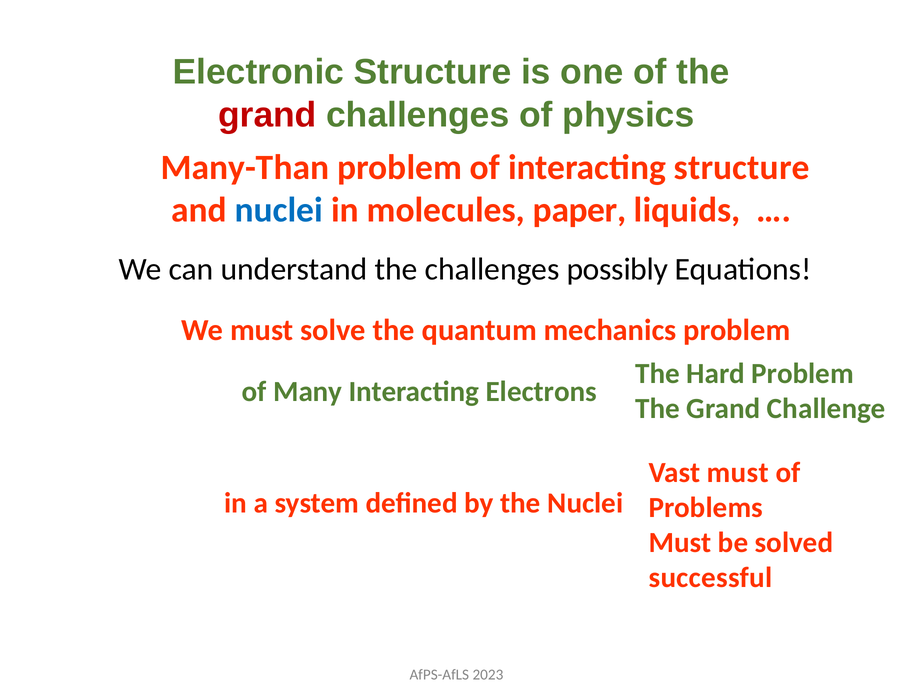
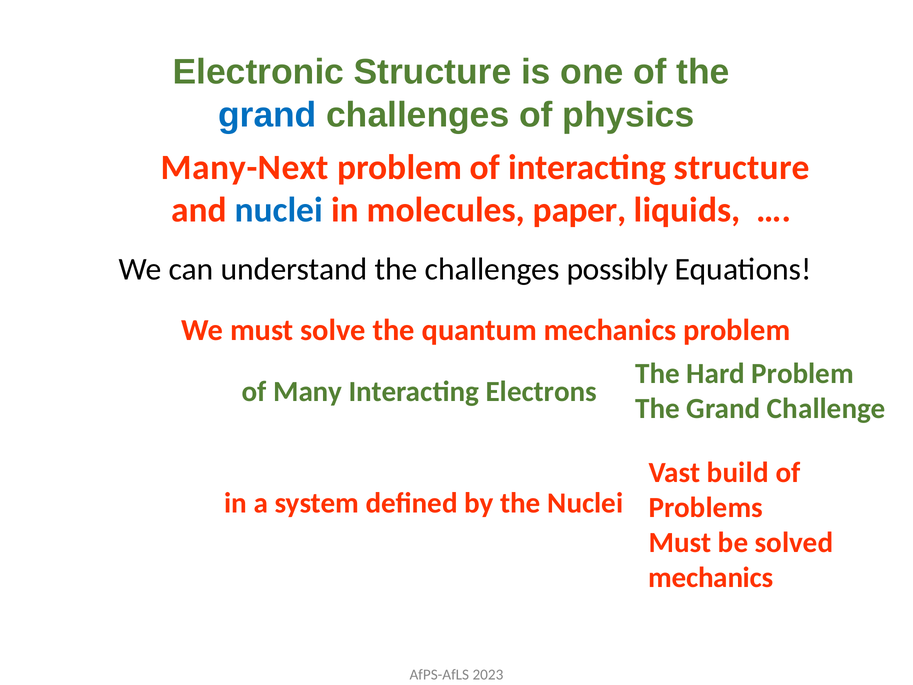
grand colour: red -> blue (267, 115)
Many-Than: Many-Than -> Many-Next (245, 167)
Vast must: must -> build (738, 473)
successful: successful -> mechanics (711, 578)
